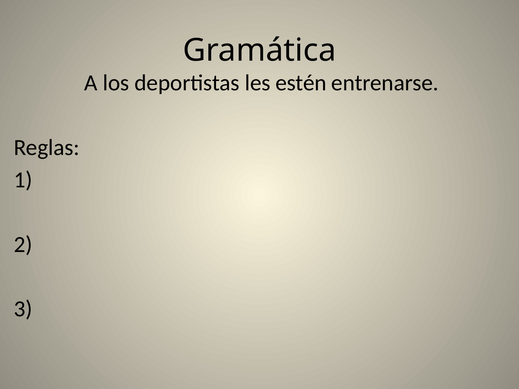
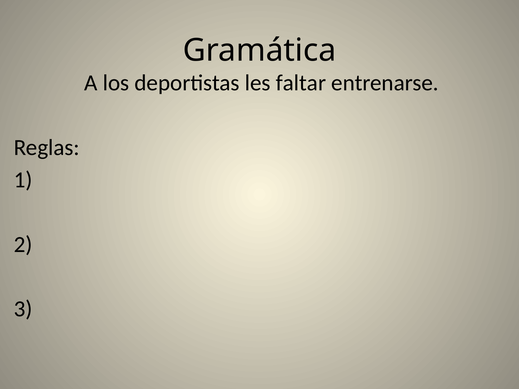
estén: estén -> faltar (301, 83)
